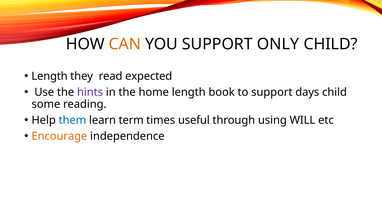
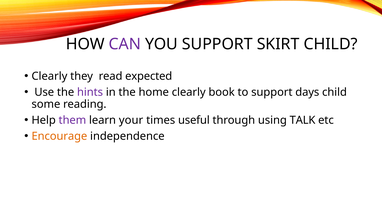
CAN colour: orange -> purple (125, 44)
ONLY: ONLY -> SKIRT (278, 44)
Length: Length -> Clearly (49, 76)
home length: length -> clearly (189, 92)
them colour: blue -> purple (72, 120)
term: term -> your (131, 120)
WILL: WILL -> TALK (303, 120)
